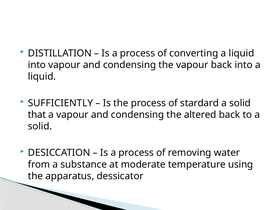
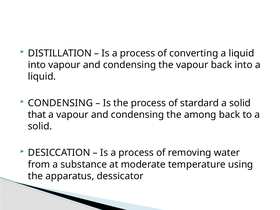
SUFFICIENTLY: SUFFICIENTLY -> CONDENSING (60, 103)
altered: altered -> among (200, 115)
